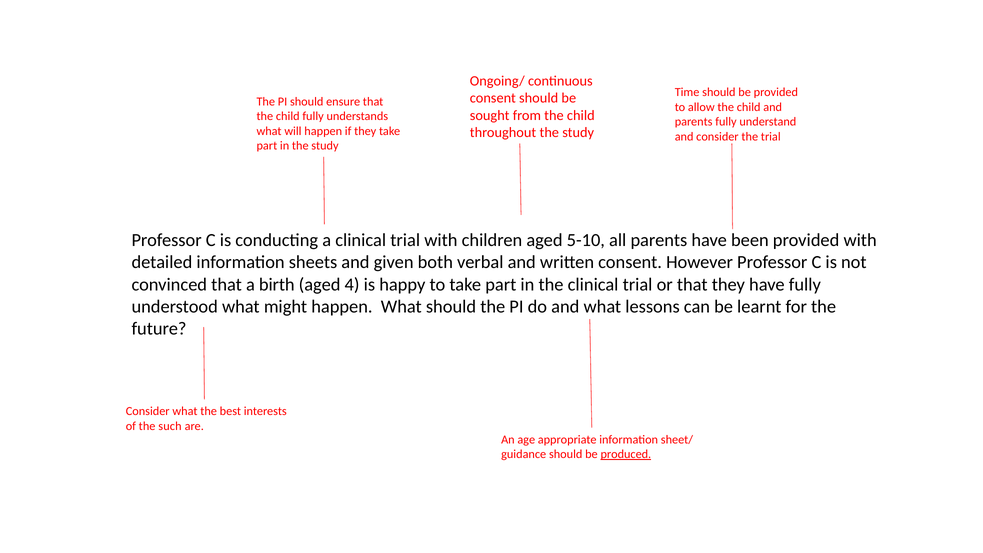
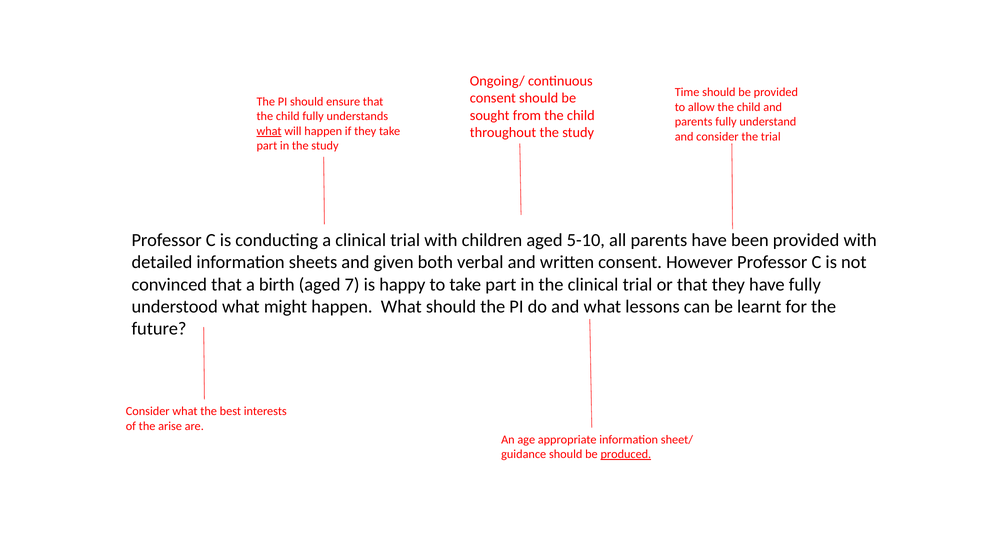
what underline: none -> present (269, 131)
4: 4 -> 7 (352, 284)
such: such -> arise (170, 426)
